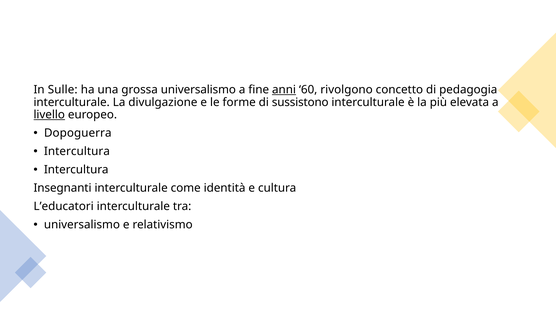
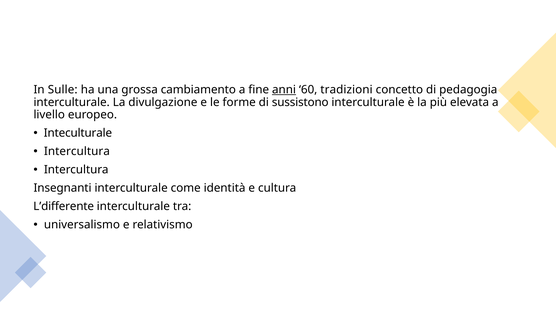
grossa universalismo: universalismo -> cambiamento (198, 90)
rivolgono: rivolgono -> tradizioni (347, 90)
livello underline: present -> none (49, 115)
Dopoguerra: Dopoguerra -> Inteculturale (78, 133)
L’educatori: L’educatori -> L’differente (64, 206)
